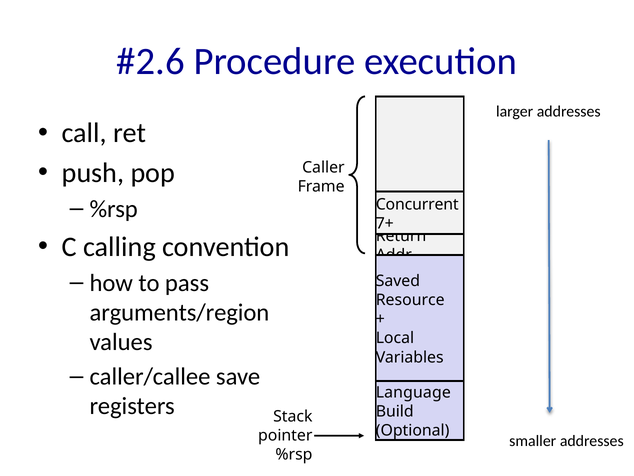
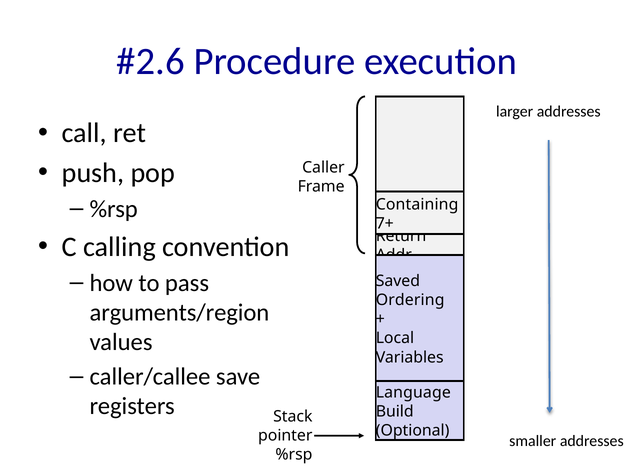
Concurrent: Concurrent -> Containing (417, 204)
Resource: Resource -> Ordering (410, 300)
